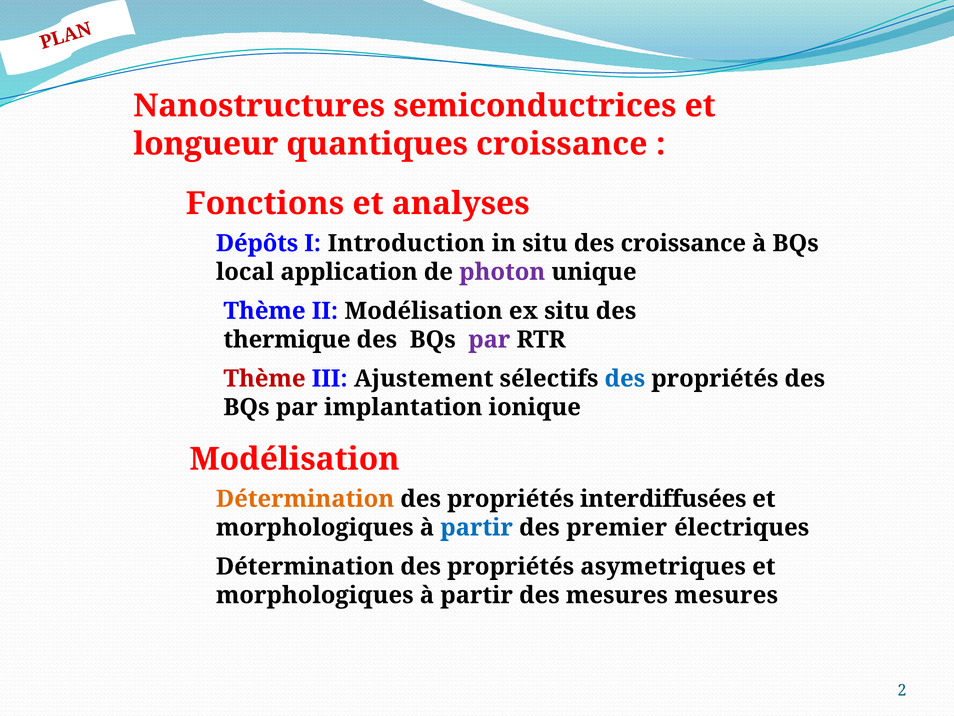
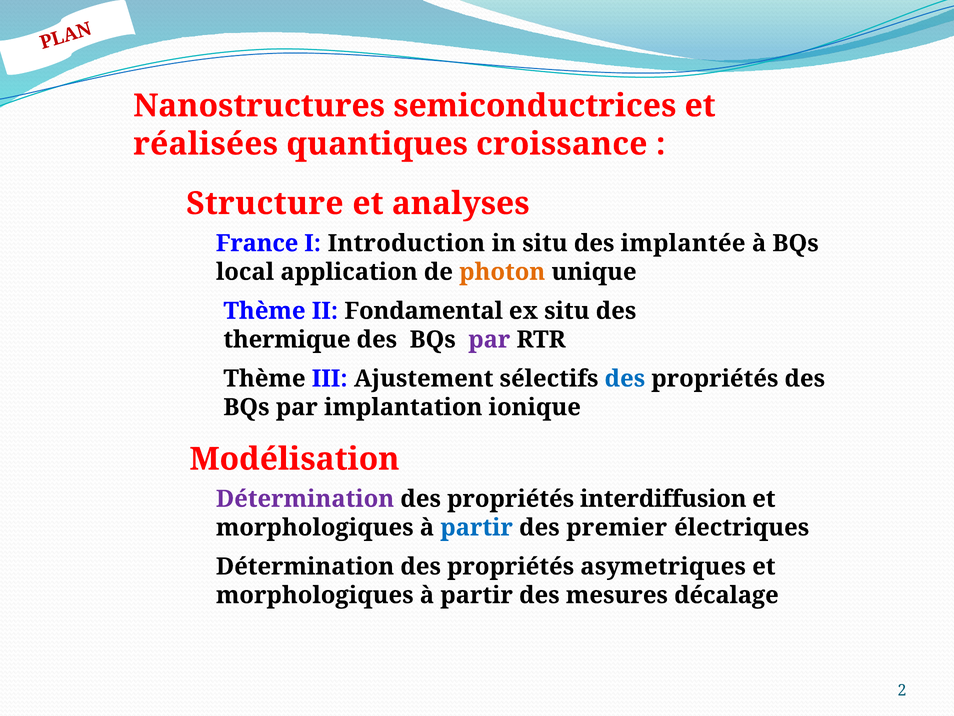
longueur: longueur -> réalisées (206, 144)
Fonctions: Fonctions -> Structure (265, 203)
Dépôts: Dépôts -> France (257, 243)
des croissance: croissance -> implantée (683, 243)
photon colour: purple -> orange (502, 272)
II Modélisation: Modélisation -> Fondamental (424, 311)
Thème colour: red -> black (264, 378)
Détermination colour: orange -> purple (305, 499)
interdiffusées: interdiffusées -> interdiffusion (663, 499)
mesures mesures: mesures -> décalage (726, 595)
